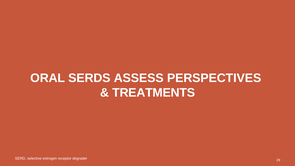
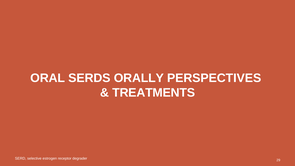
ASSESS: ASSESS -> ORALLY (139, 78)
